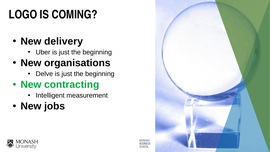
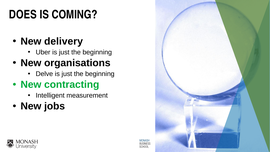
LOGO: LOGO -> DOES (23, 15)
